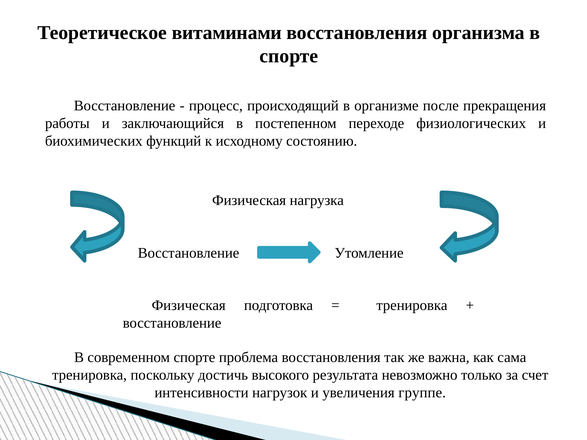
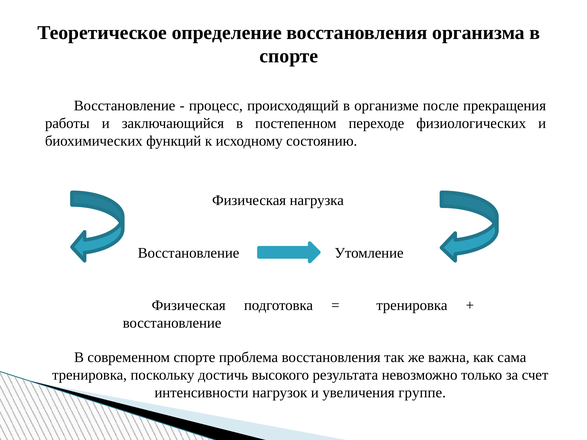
витаминами: витаминами -> определение (227, 33)
